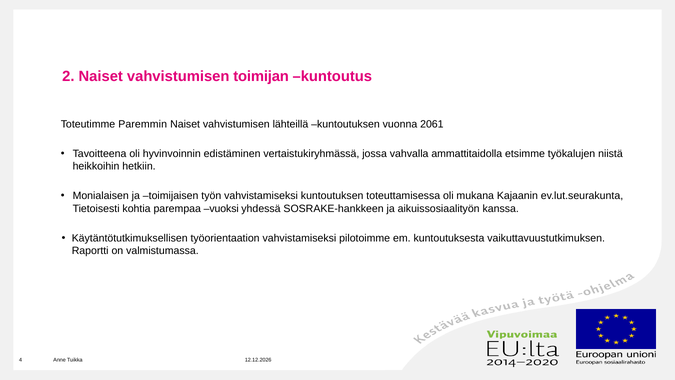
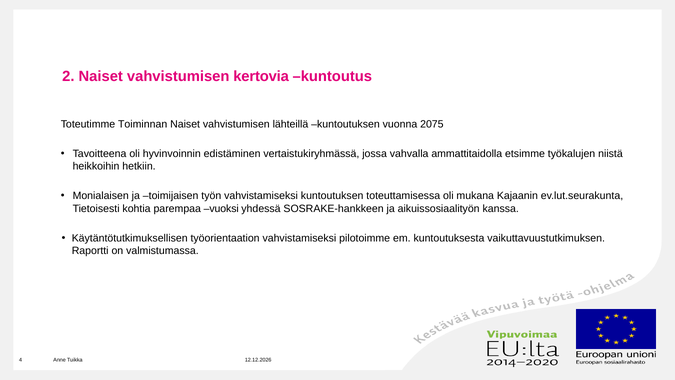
toimijan: toimijan -> kertovia (261, 76)
Paremmin: Paremmin -> Toiminnan (143, 124)
2061: 2061 -> 2075 (432, 124)
